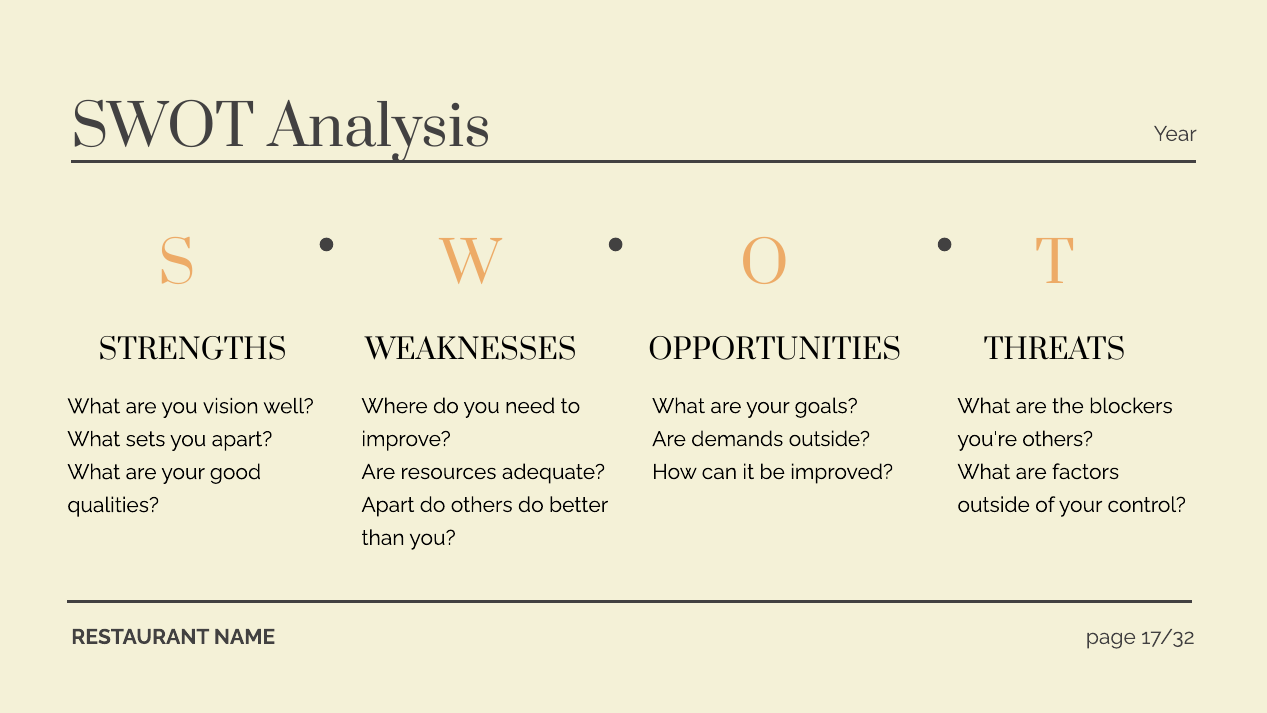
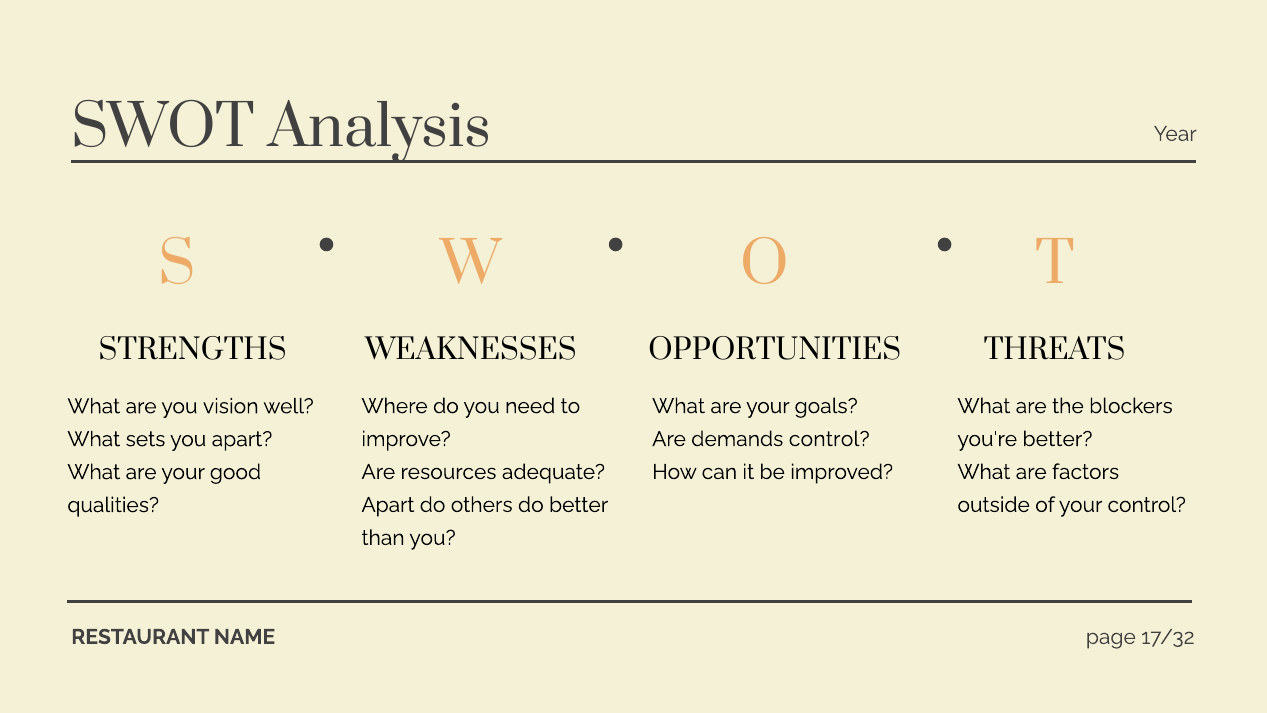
demands outside: outside -> control (829, 439)
you're others: others -> better (1058, 439)
